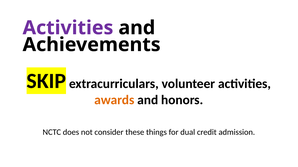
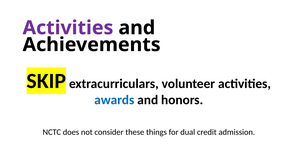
awards colour: orange -> blue (114, 100)
